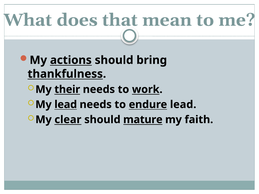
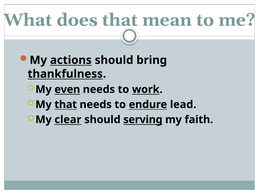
their: their -> even (67, 90)
My lead: lead -> that (66, 105)
mature: mature -> serving (143, 120)
